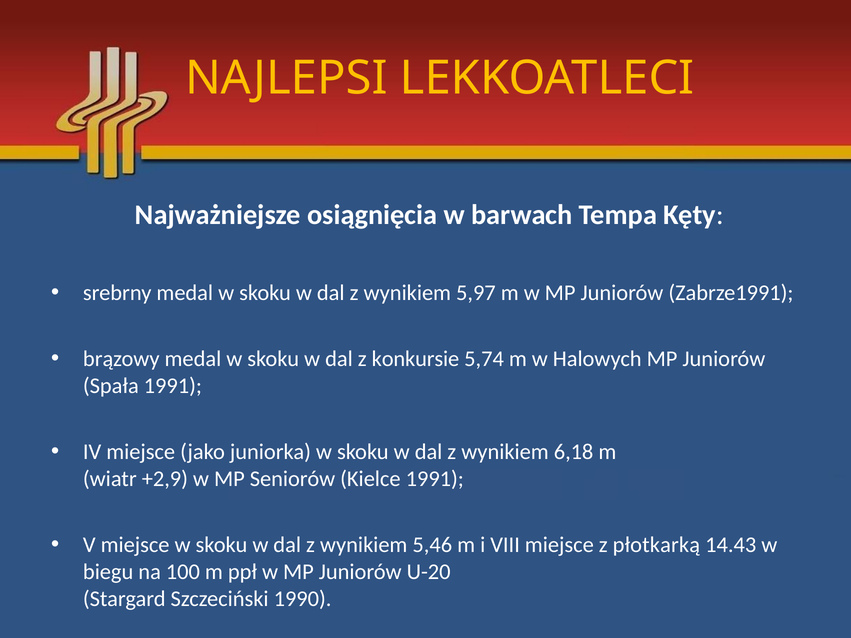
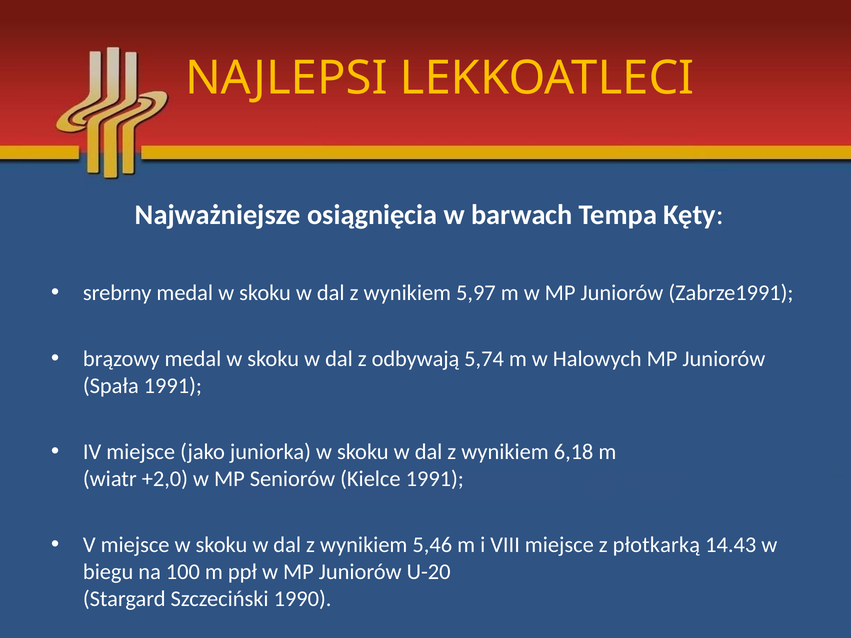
konkursie: konkursie -> odbywają (415, 359)
+2,9: +2,9 -> +2,0 (165, 479)
